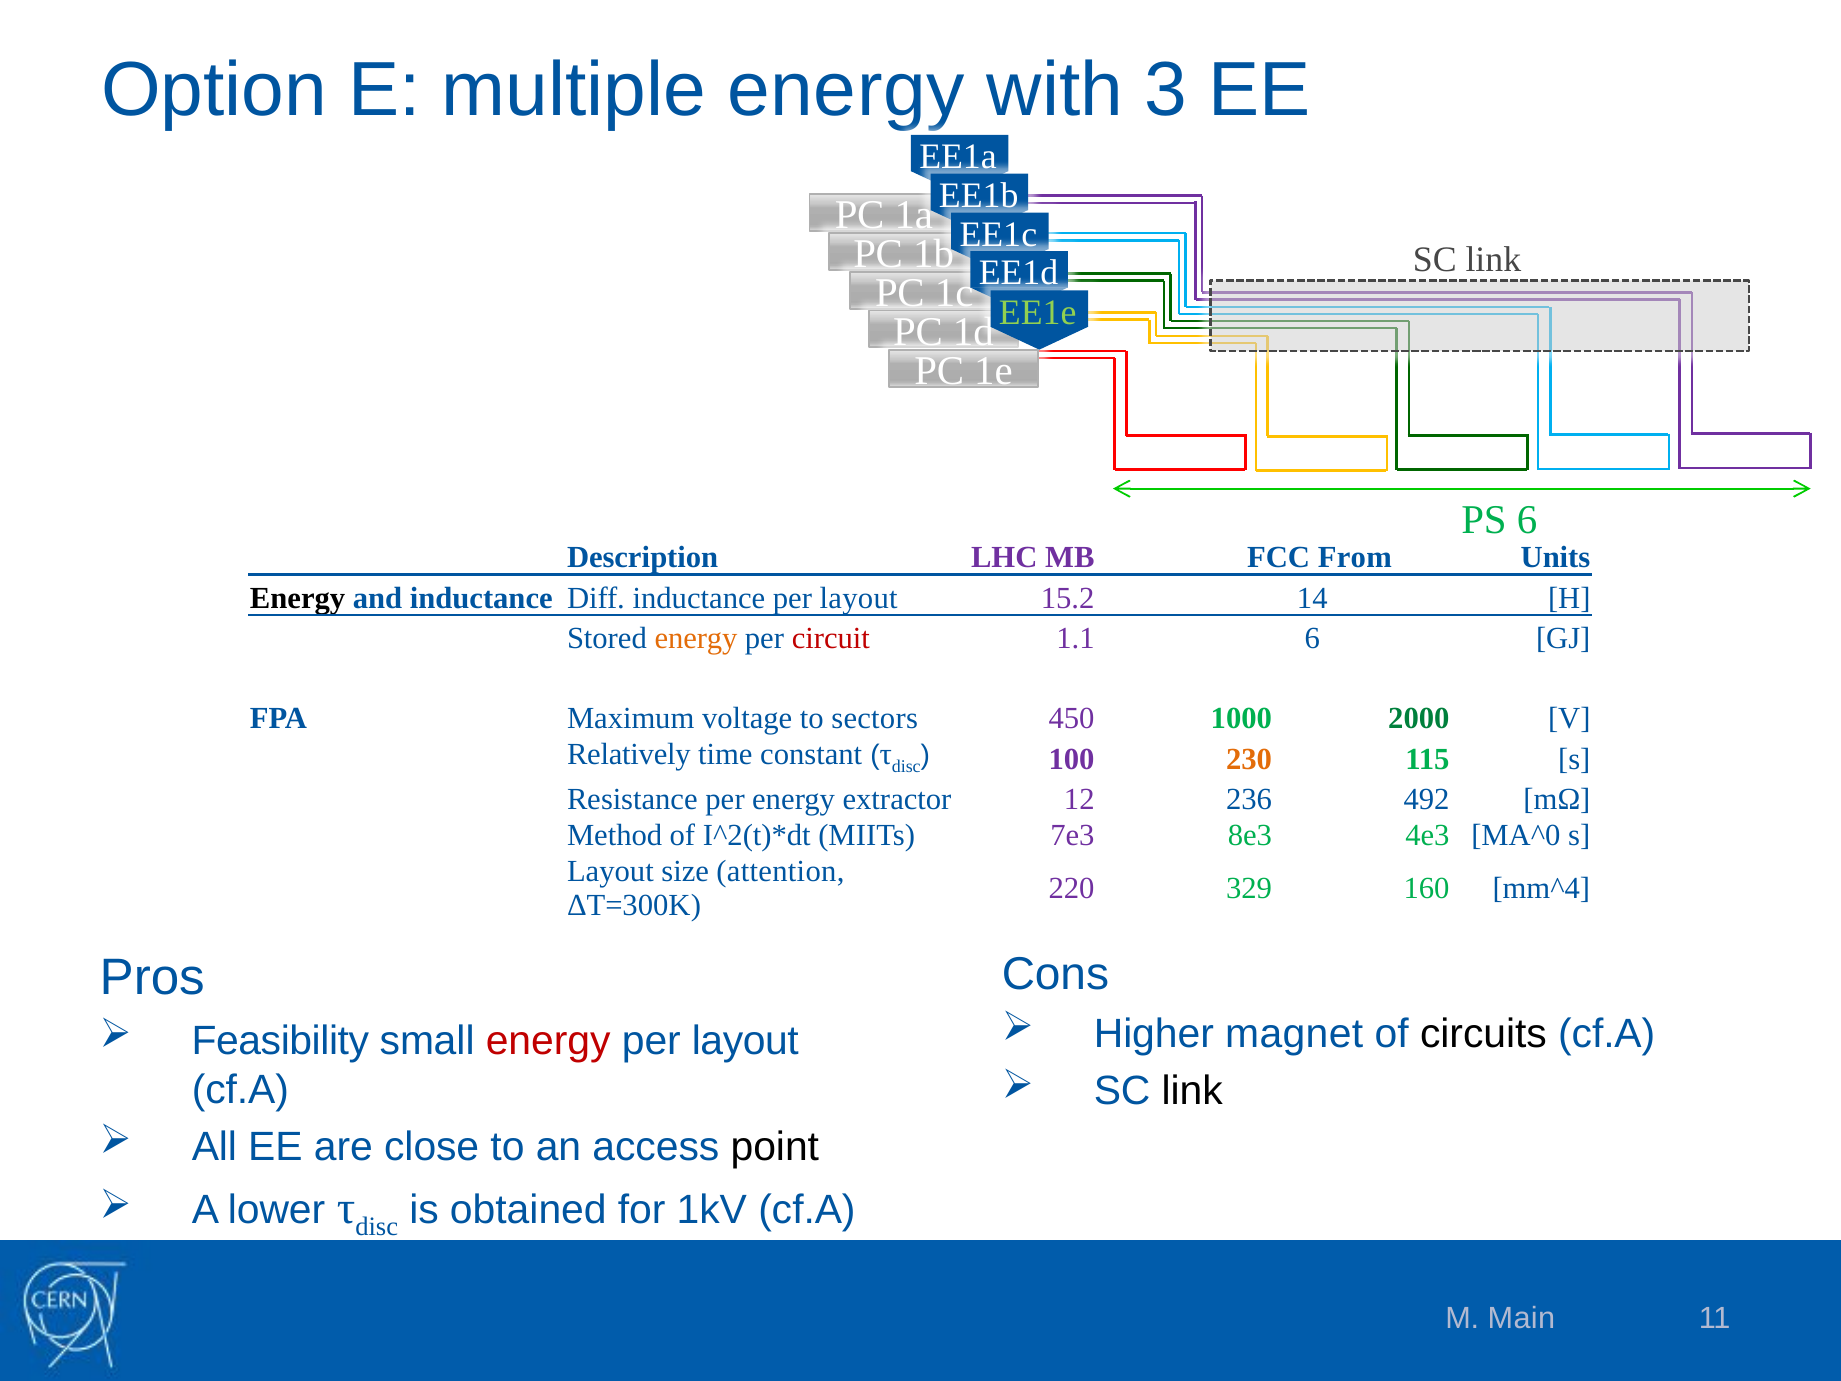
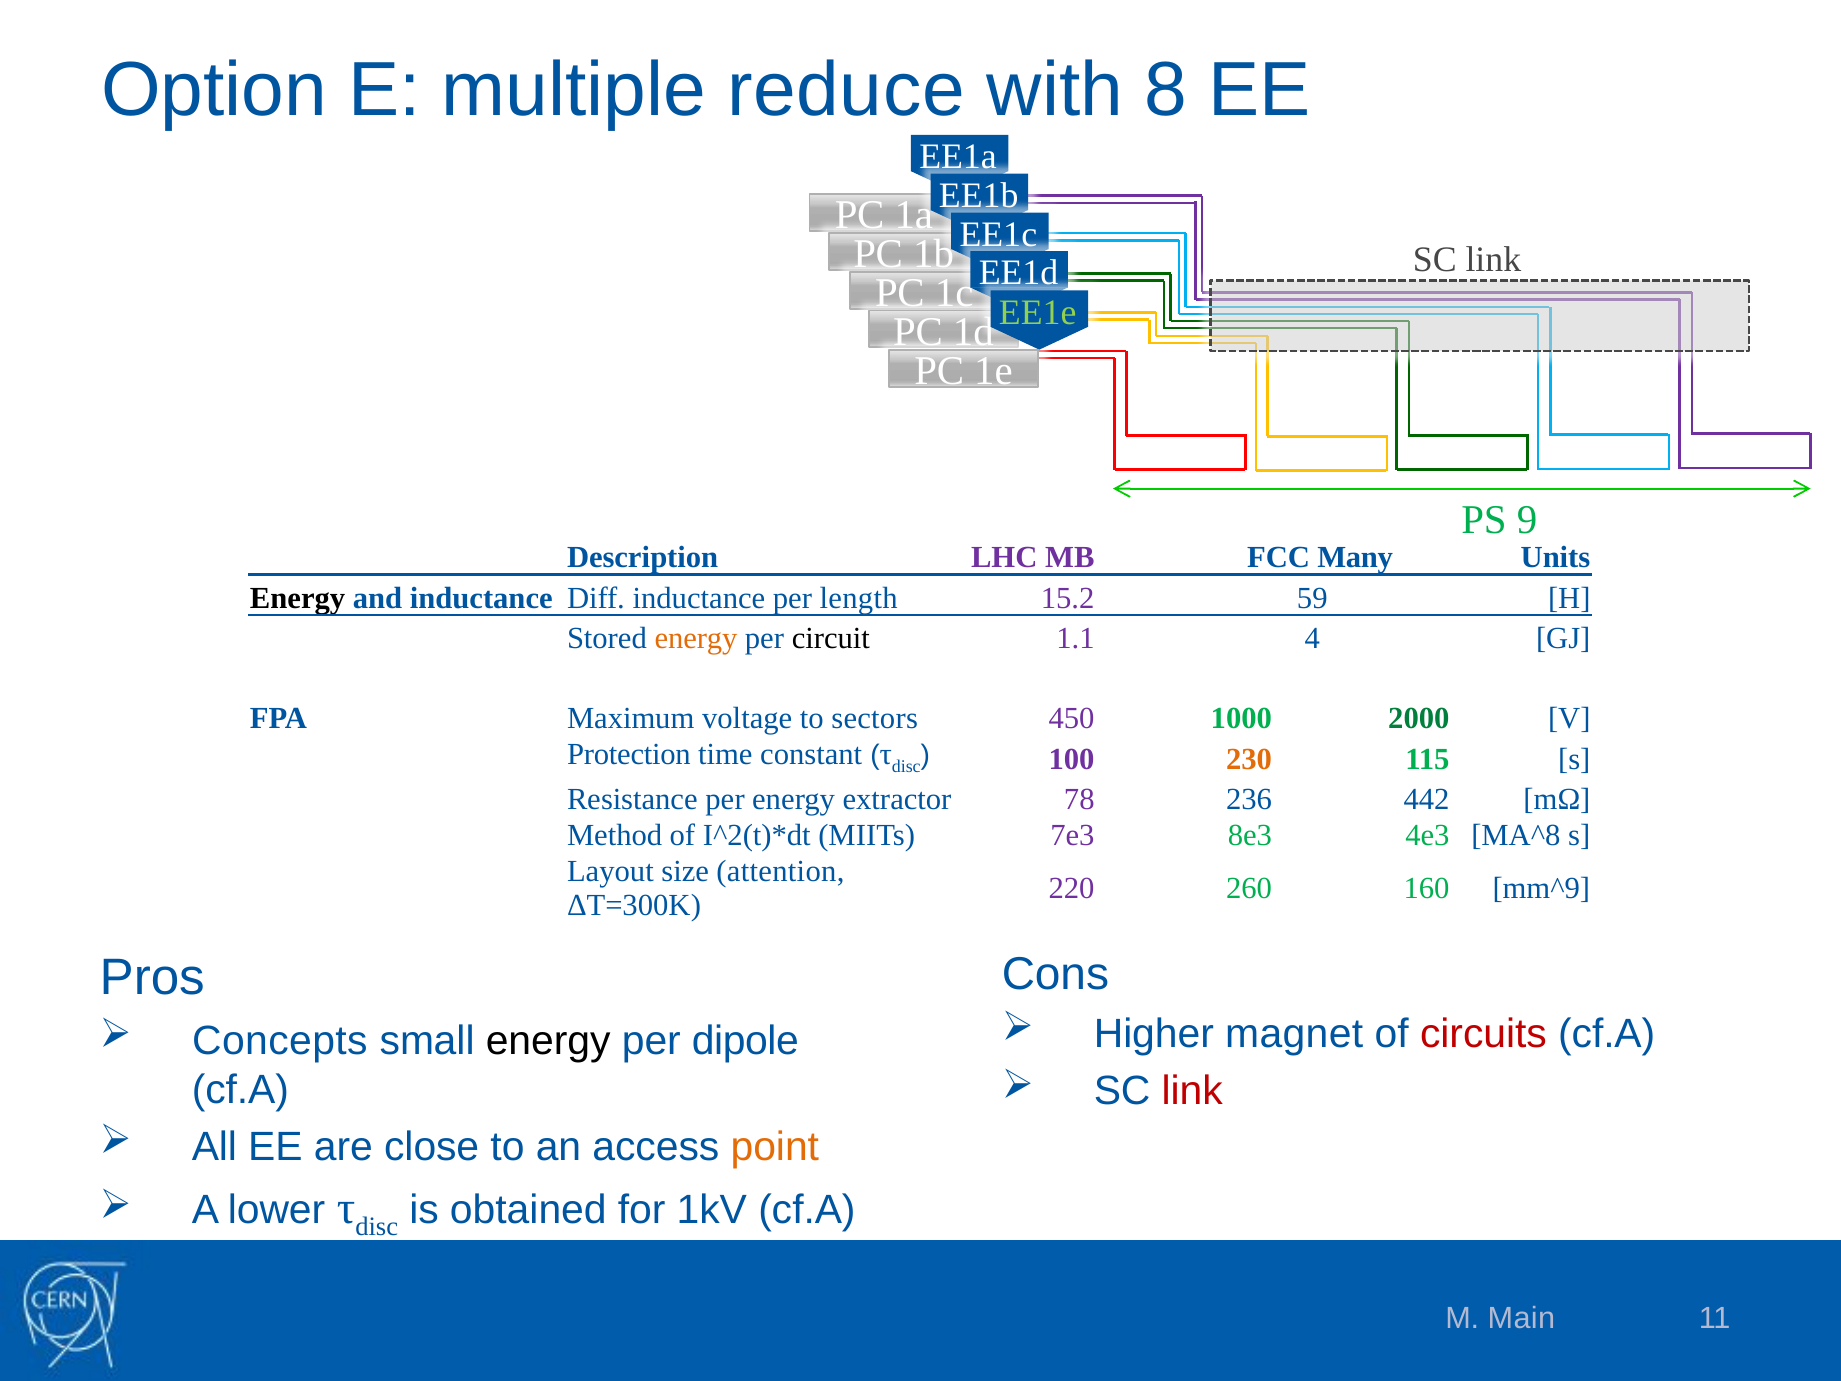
multiple energy: energy -> reduce (846, 90)
3: 3 -> 8 (1166, 90)
PS 6: 6 -> 9 (1527, 520)
From: From -> Many (1355, 558)
inductance per layout: layout -> length (859, 598)
14: 14 -> 59 (1312, 598)
circuit colour: red -> black (831, 638)
1.1 6: 6 -> 4 (1312, 638)
Relatively: Relatively -> Protection (629, 754)
12: 12 -> 78 (1079, 799)
492: 492 -> 442 (1427, 799)
MA^0: MA^0 -> MA^8 (1516, 835)
329: 329 -> 260 (1249, 888)
mm^4: mm^4 -> mm^9 (1541, 888)
circuits colour: black -> red (1483, 1034)
Feasibility: Feasibility -> Concepts (280, 1040)
energy colour: red -> black (548, 1040)
layout: layout -> dipole (745, 1040)
link colour: black -> red (1192, 1091)
point colour: black -> orange (775, 1147)
